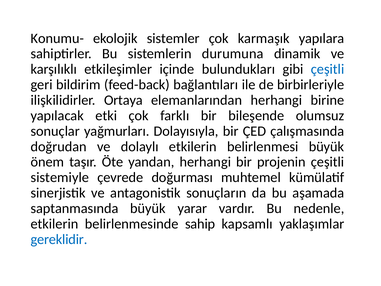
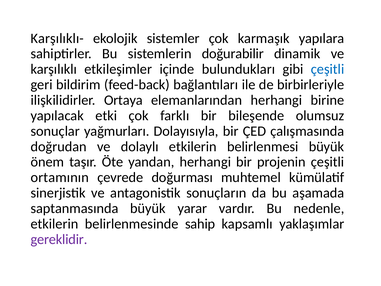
Konumu-: Konumu- -> Karşılıklı- (57, 38)
durumuna: durumuna -> doğurabilir (233, 54)
sistemiyle: sistemiyle -> ortamının (60, 177)
gereklidir colour: blue -> purple (59, 239)
